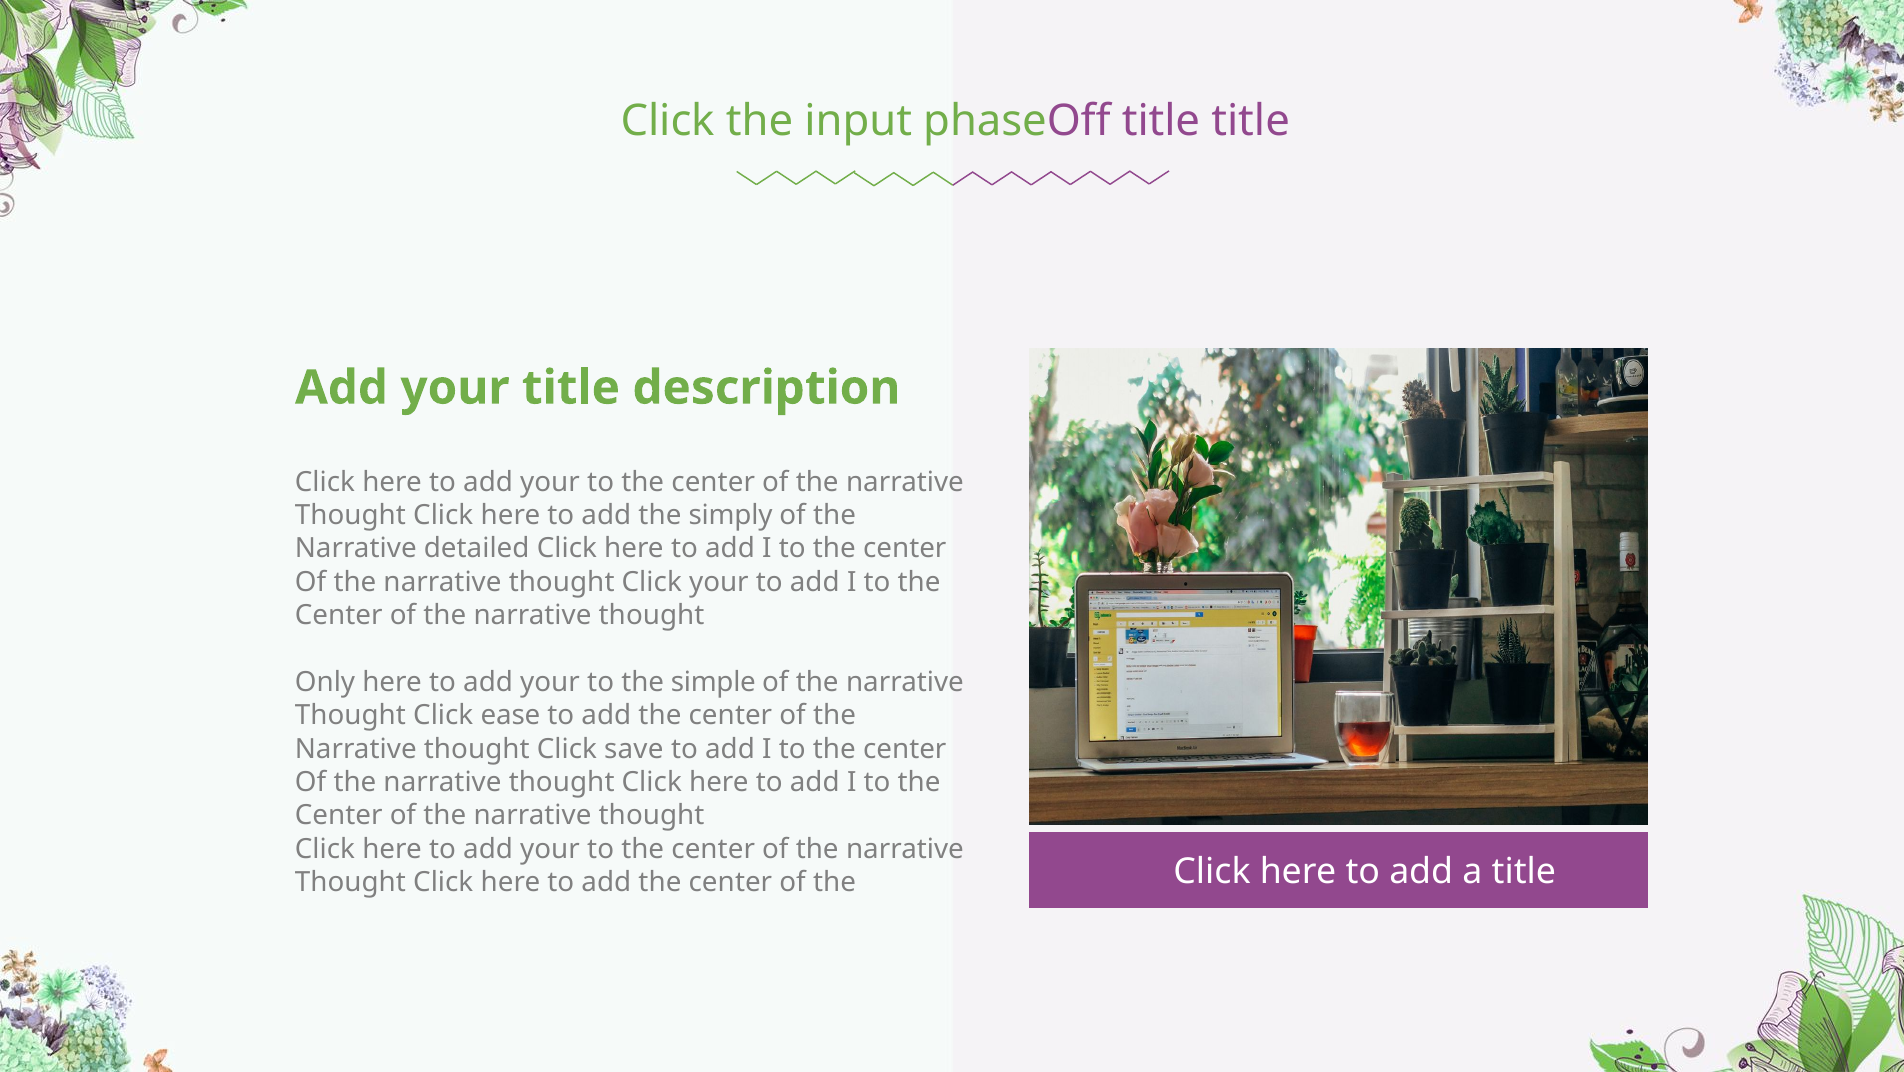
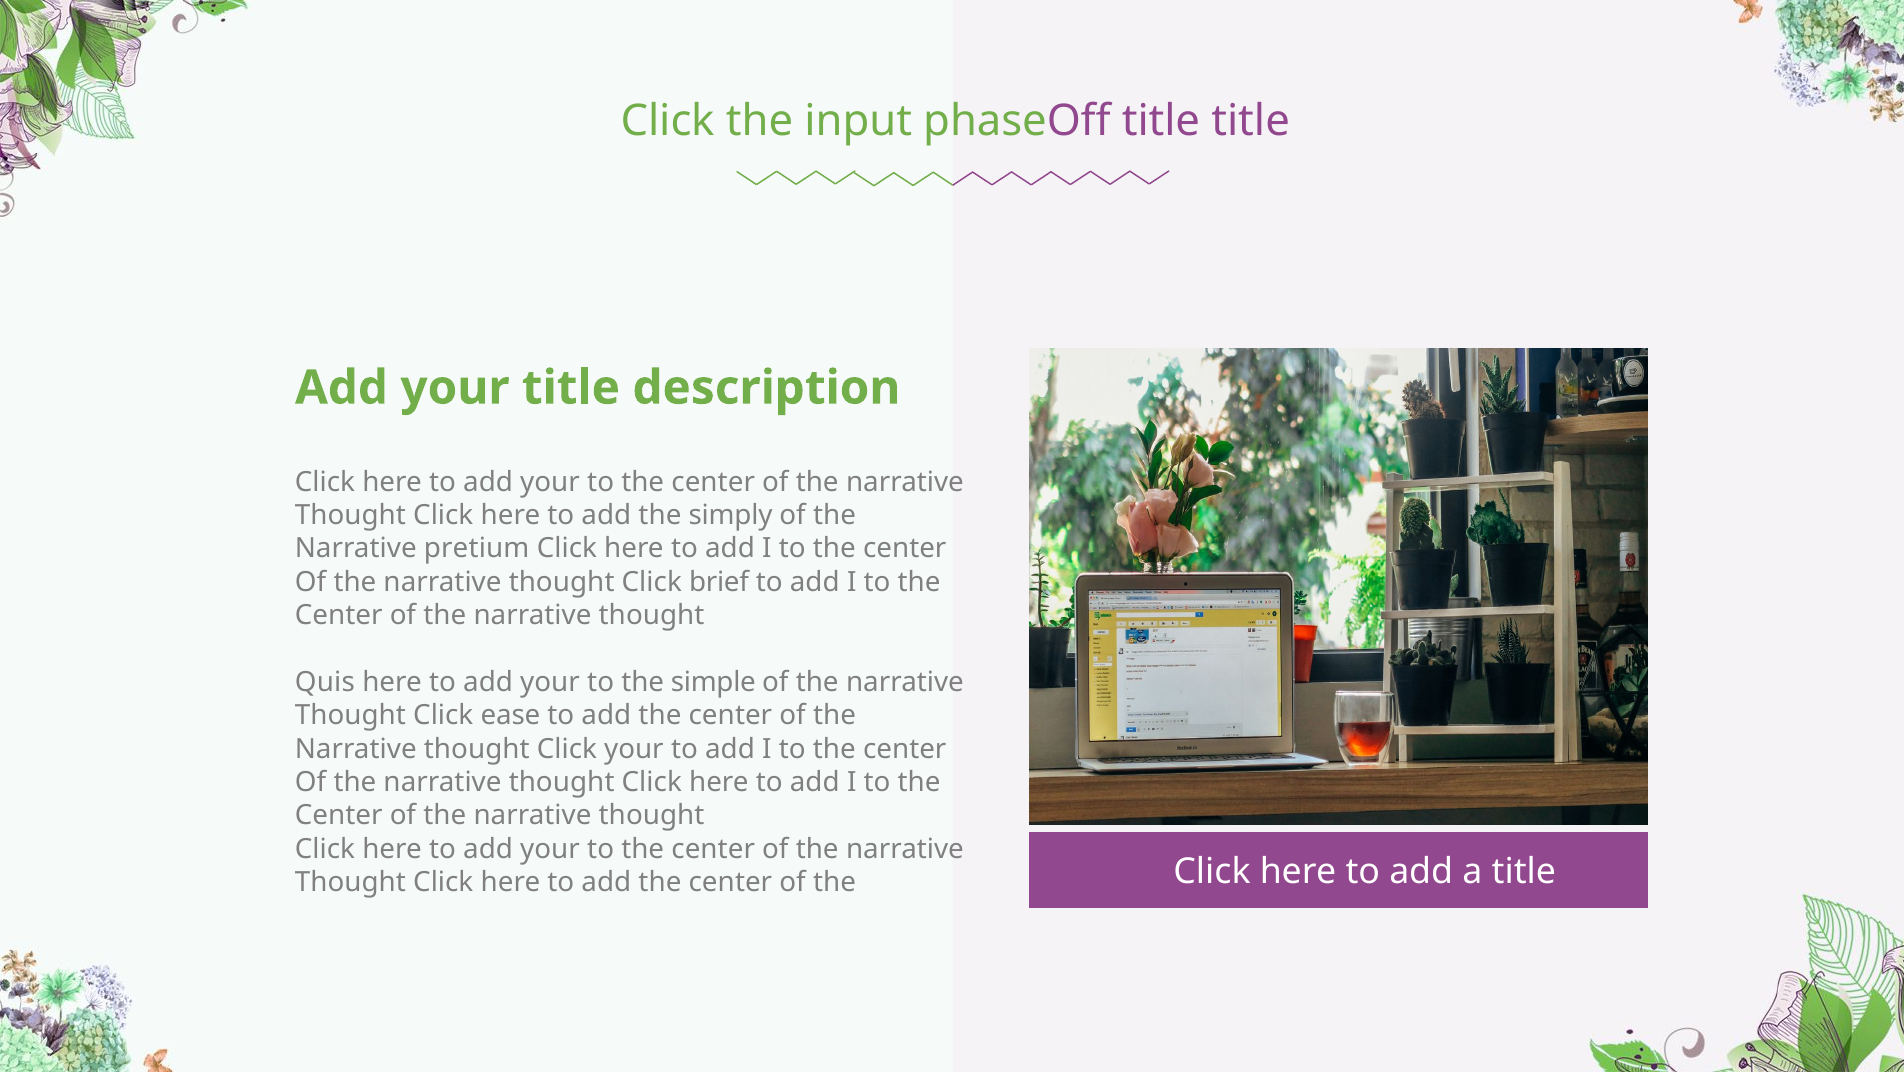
detailed: detailed -> pretium (477, 548)
Click your: your -> brief (719, 582)
Only: Only -> Quis (325, 682)
Click save: save -> your (634, 748)
